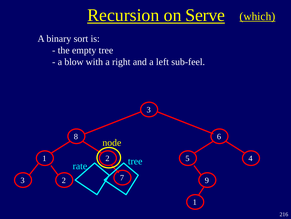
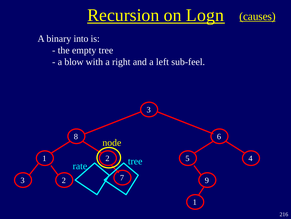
Serve: Serve -> Logn (205, 15)
which: which -> causes (257, 16)
sort: sort -> into (81, 38)
